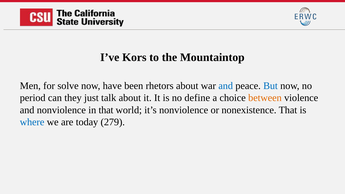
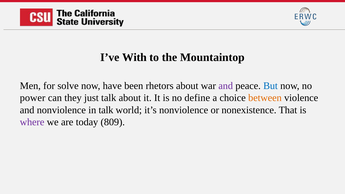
Kors: Kors -> With (134, 57)
and colour: blue -> purple (226, 86)
period: period -> power (33, 98)
in that: that -> talk (106, 110)
where colour: blue -> purple (32, 122)
279: 279 -> 809 (113, 122)
